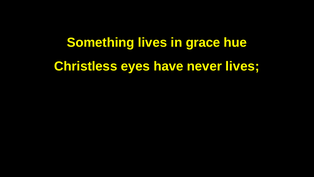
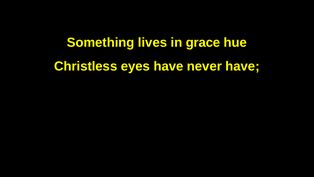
never lives: lives -> have (243, 66)
